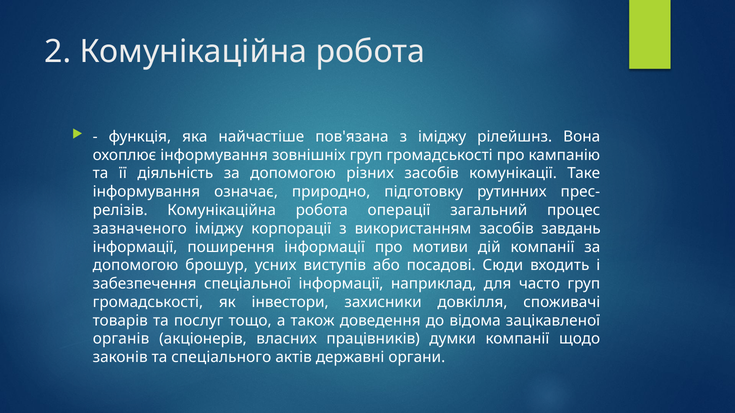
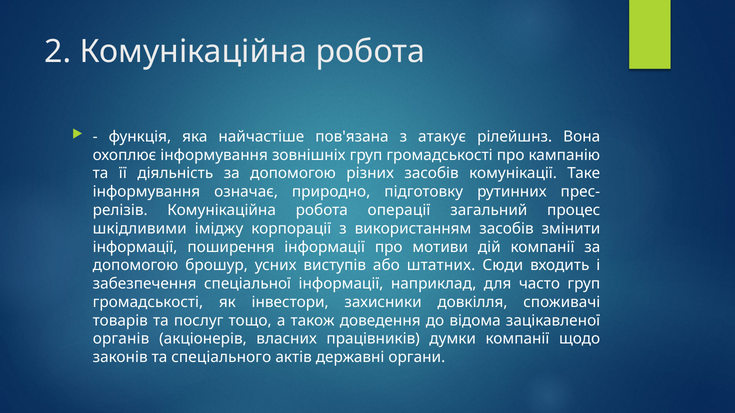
з іміджу: іміджу -> атакує (442, 137)
зазначеного: зазначеного -> шкідливими (140, 229)
завдань: завдань -> змінити (571, 229)
посадові: посадові -> штатних (441, 266)
